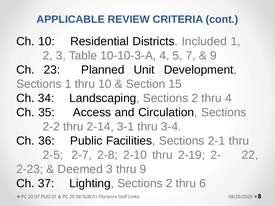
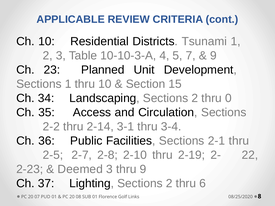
Included: Included -> Tsunami (204, 41)
thru 4: 4 -> 0 (228, 98)
